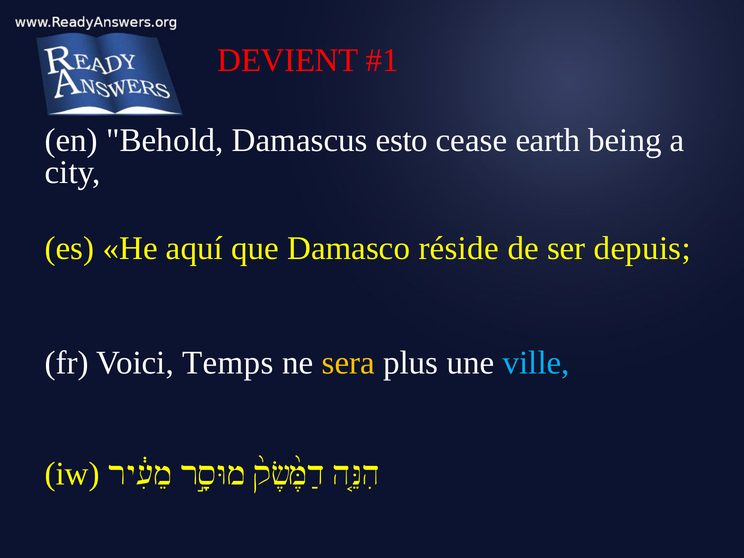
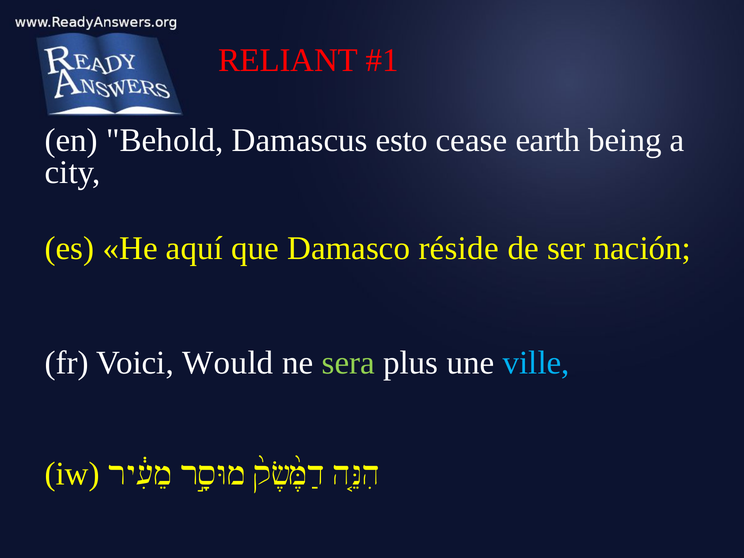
DEVIENT: DEVIENT -> RELIANT (288, 60)
depuis: depuis -> nación (642, 248)
Temps: Temps -> Would (228, 363)
sera colour: yellow -> light green (348, 363)
